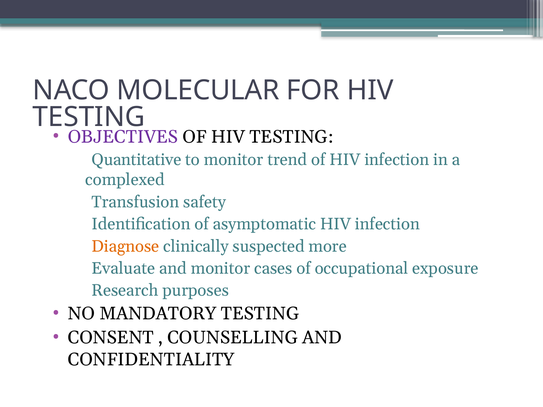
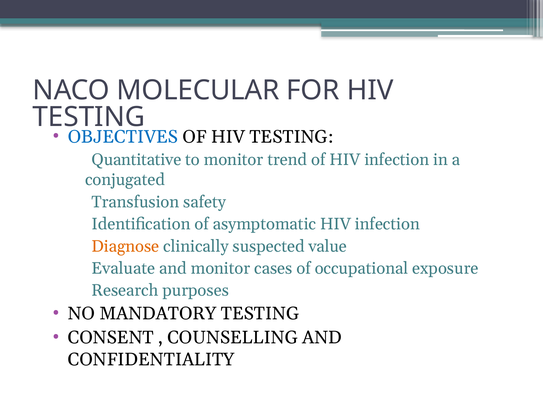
OBJECTIVES colour: purple -> blue (123, 137)
complexed: complexed -> conjugated (125, 180)
more: more -> value (328, 246)
